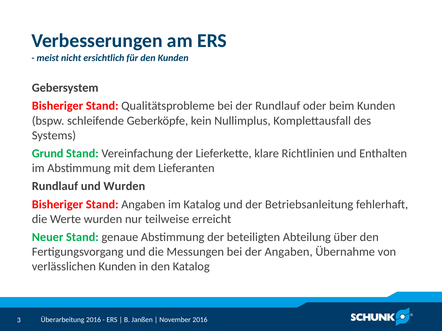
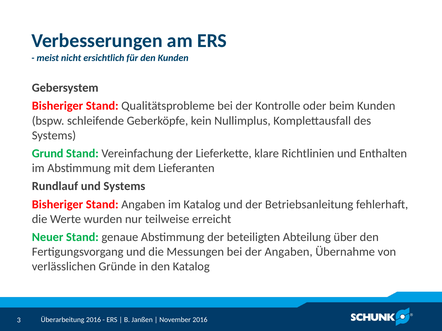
der Rundlauf: Rundlauf -> Kontrolle (278, 106)
und Wurden: Wurden -> Systems (124, 187)
verlässlichen Kunden: Kunden -> Gründe (117, 267)
